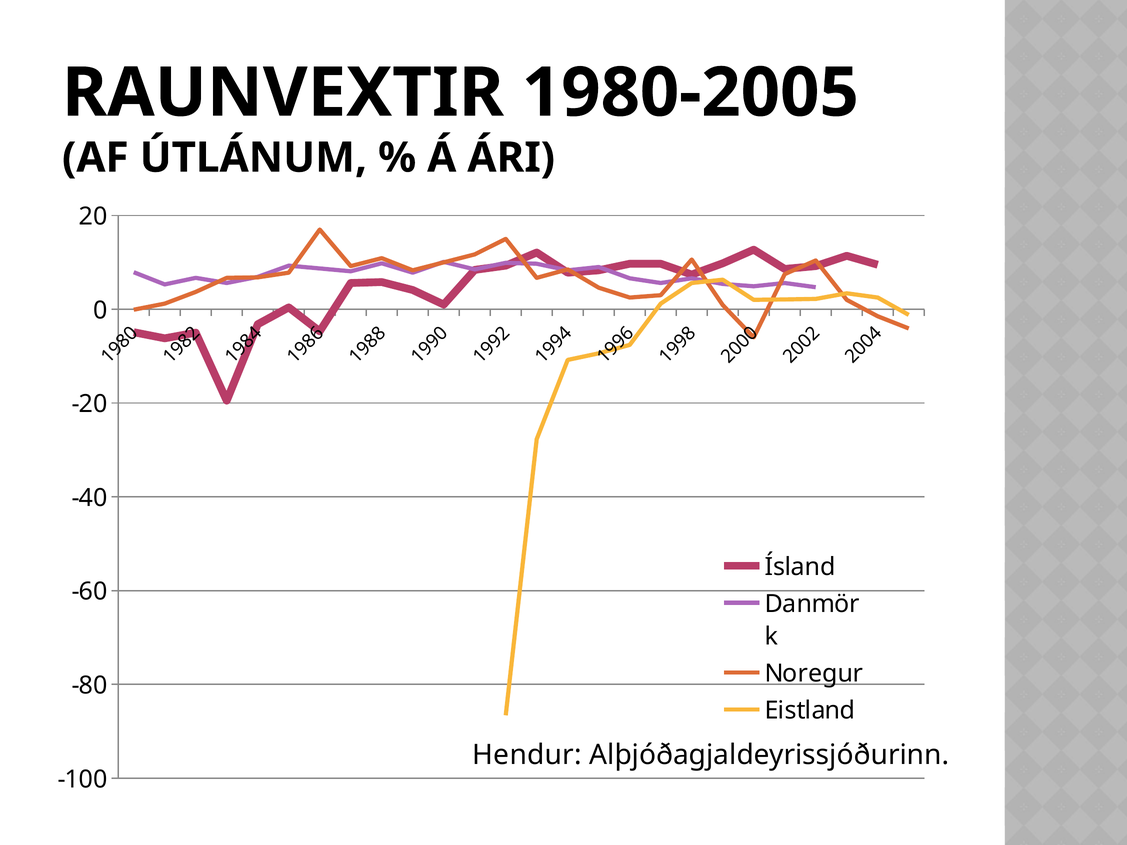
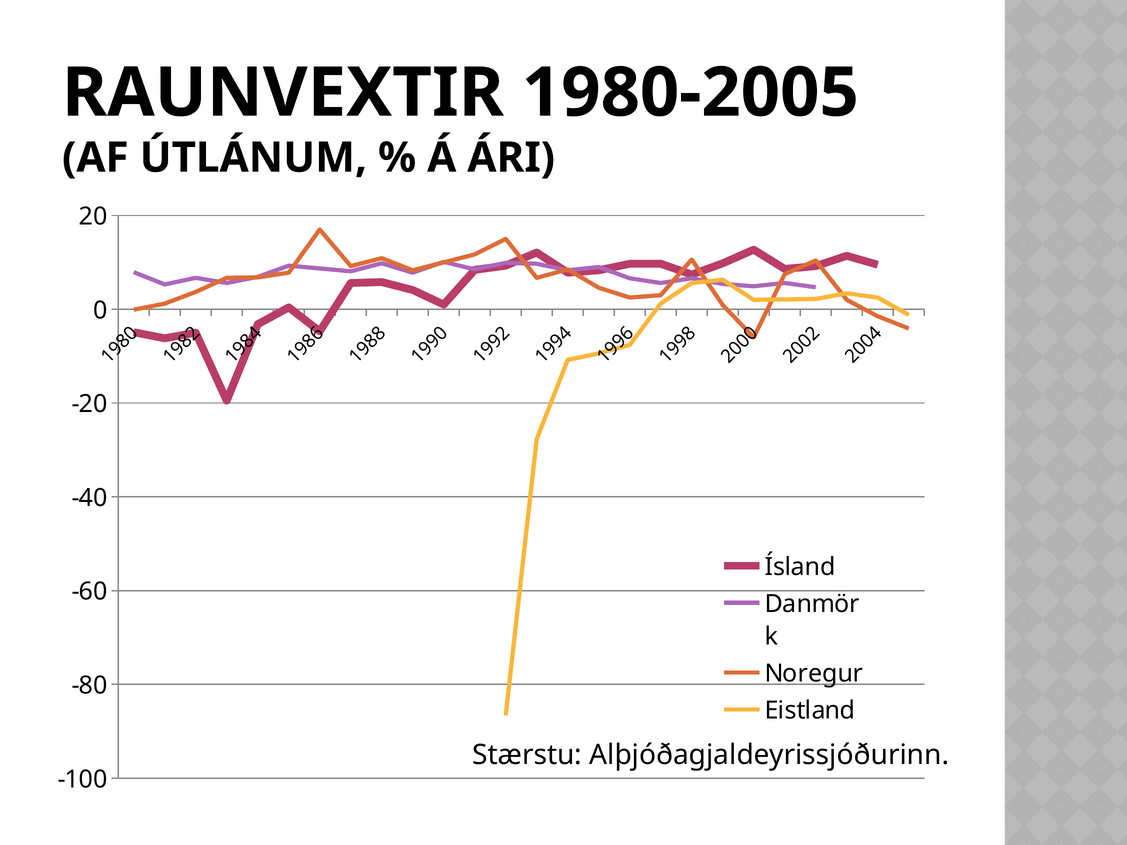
Hendur: Hendur -> Stærstu (527, 755)
